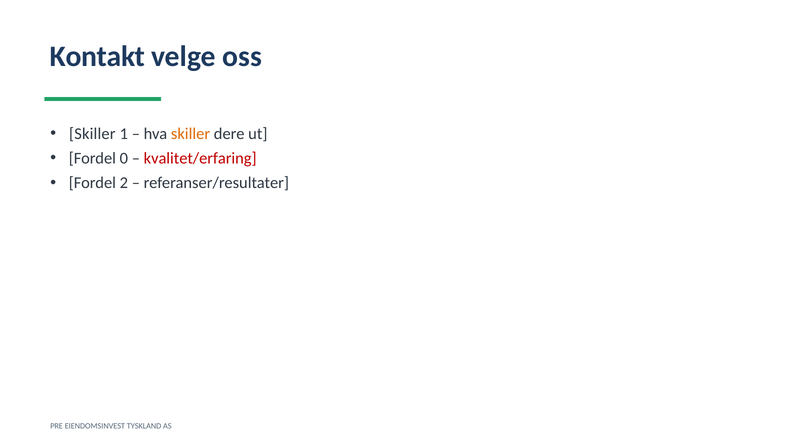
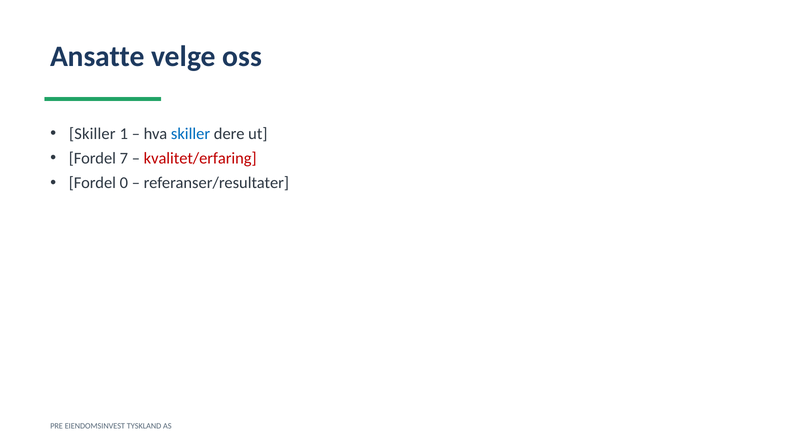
Kontakt: Kontakt -> Ansatte (97, 56)
skiller colour: orange -> blue (191, 134)
0: 0 -> 7 (124, 159)
2: 2 -> 0 (124, 183)
